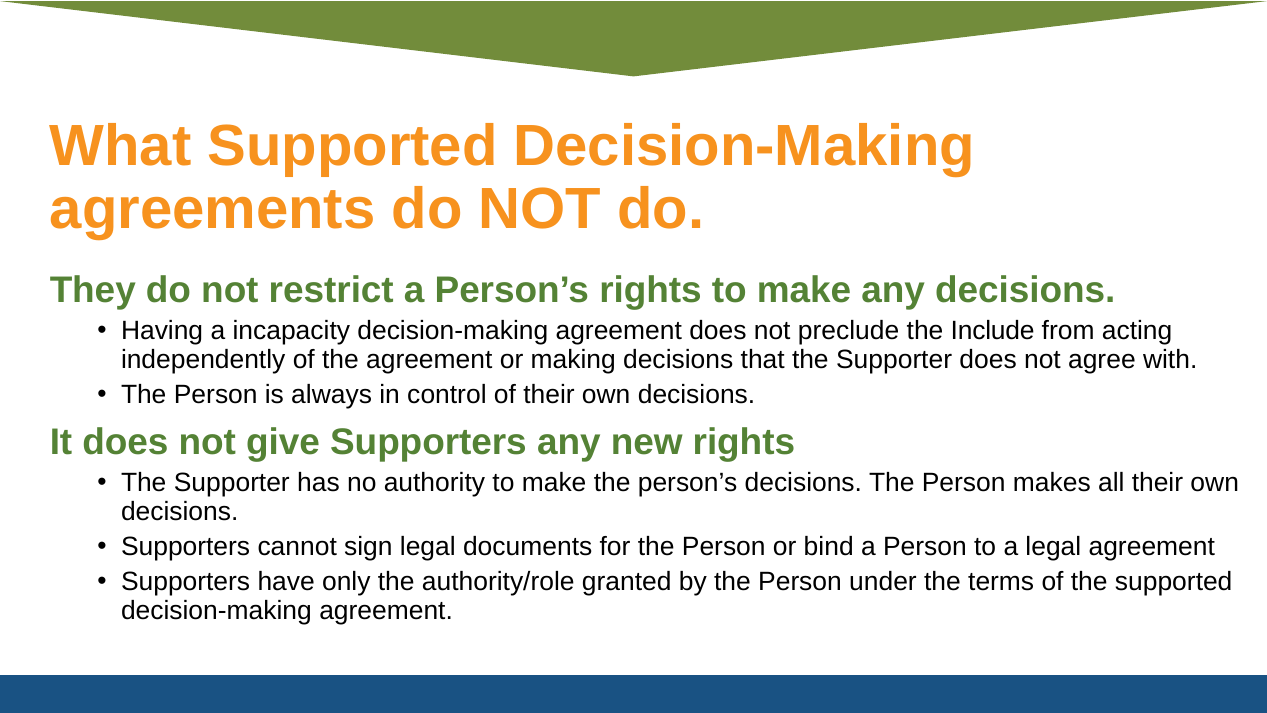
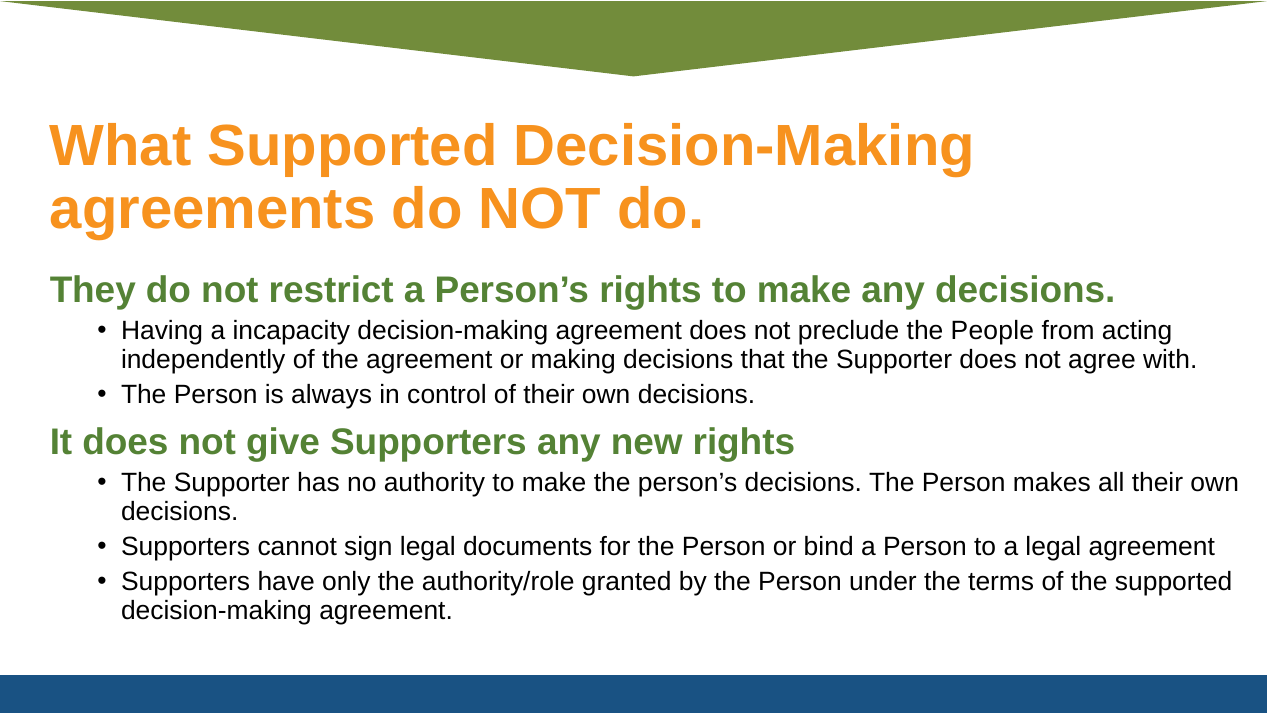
Include: Include -> People (992, 331)
